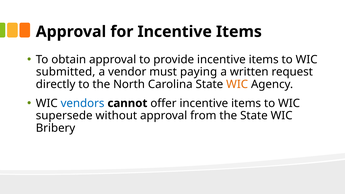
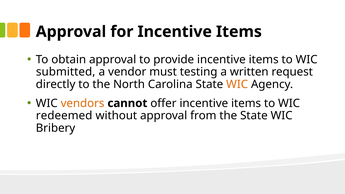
paying: paying -> testing (199, 72)
vendors colour: blue -> orange (83, 103)
supersede: supersede -> redeemed (64, 116)
